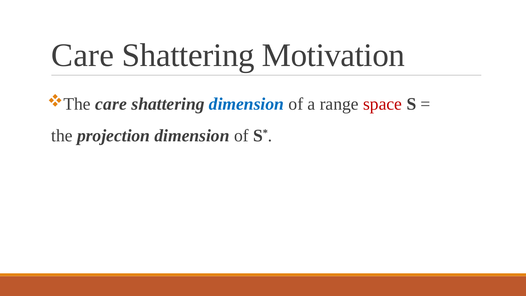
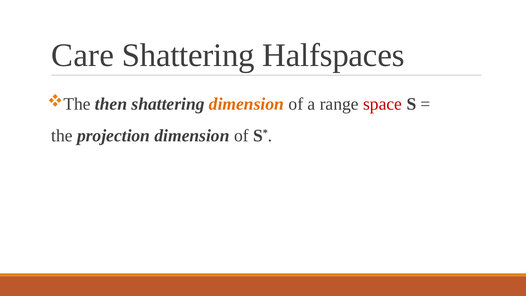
Motivation: Motivation -> Halfspaces (333, 55)
The care: care -> then (111, 104)
dimension colour: blue -> orange (246, 104)
